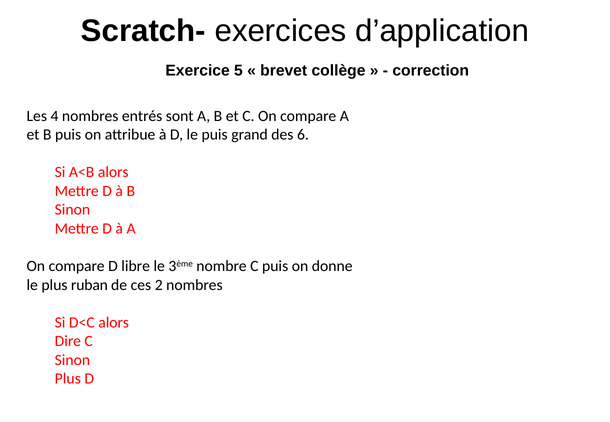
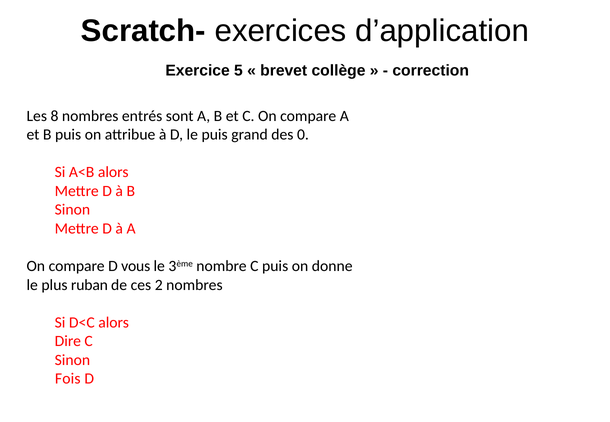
4: 4 -> 8 (55, 116)
6: 6 -> 0 (303, 135)
libre: libre -> vous (136, 266)
Plus: Plus -> Fois (68, 379)
